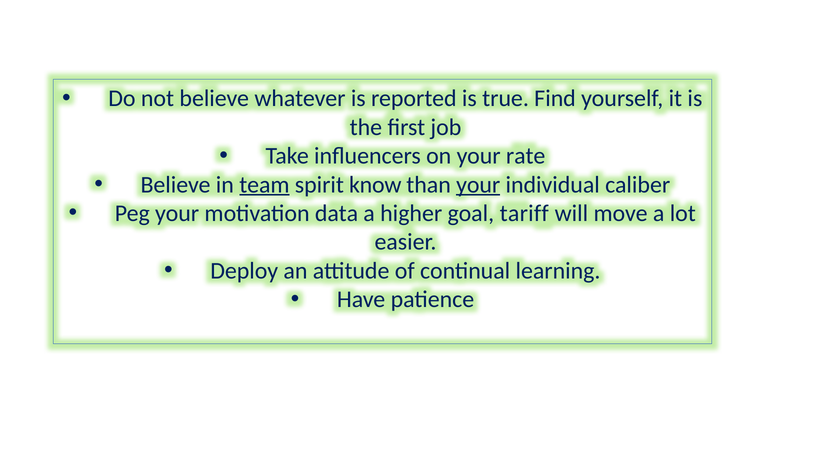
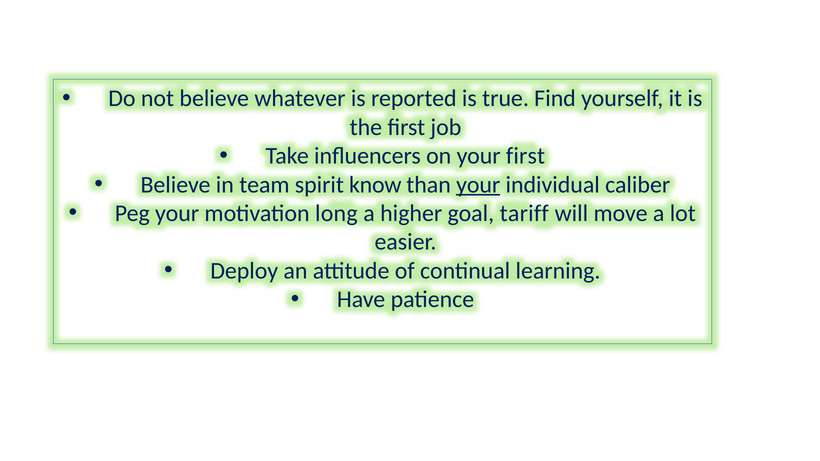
your rate: rate -> first (526, 156)
team underline: present -> none (264, 185)
data: data -> long (336, 213)
